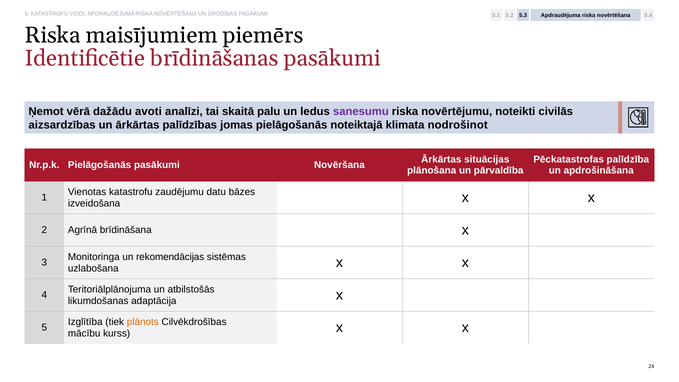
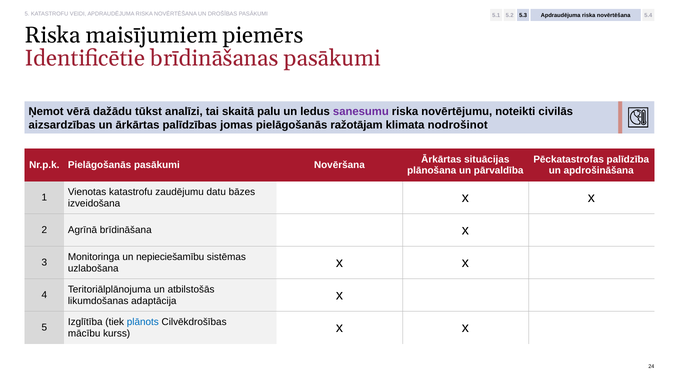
avoti: avoti -> tūkst (149, 111)
noteiktajā: noteiktajā -> ražotājam (357, 125)
rekomendācijas: rekomendācijas -> nepieciešamību (170, 257)
plānots colour: orange -> blue (143, 322)
